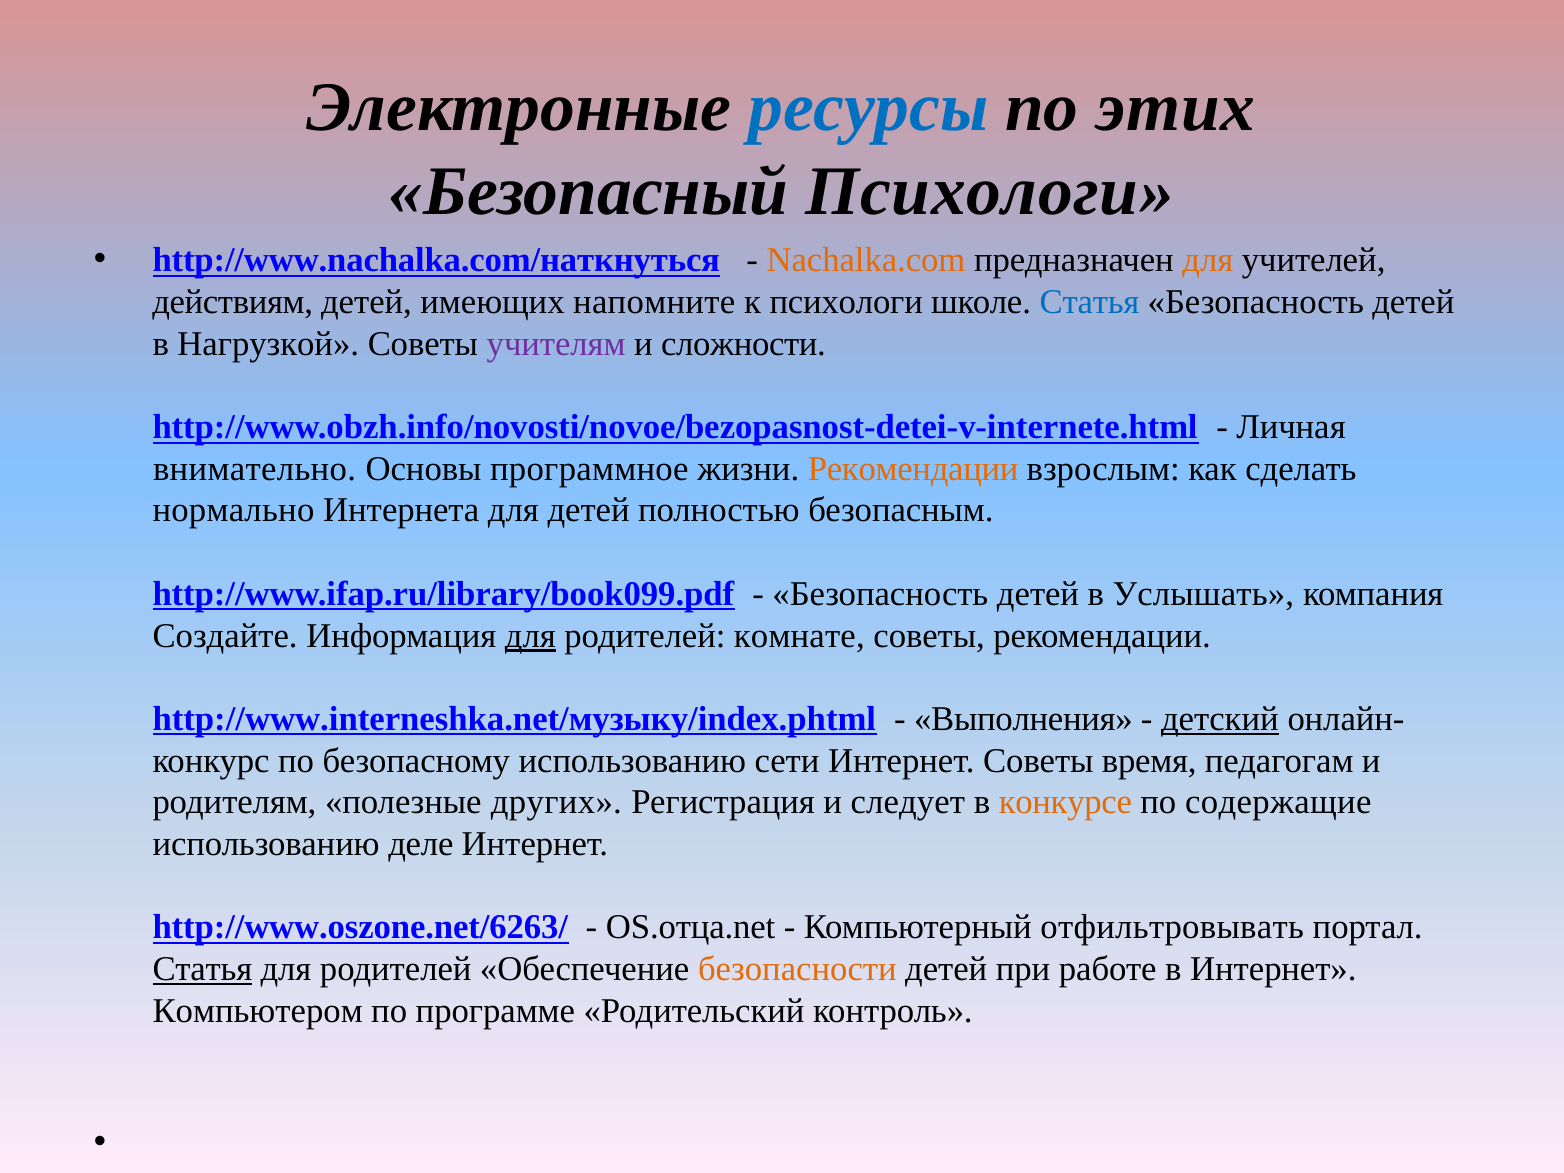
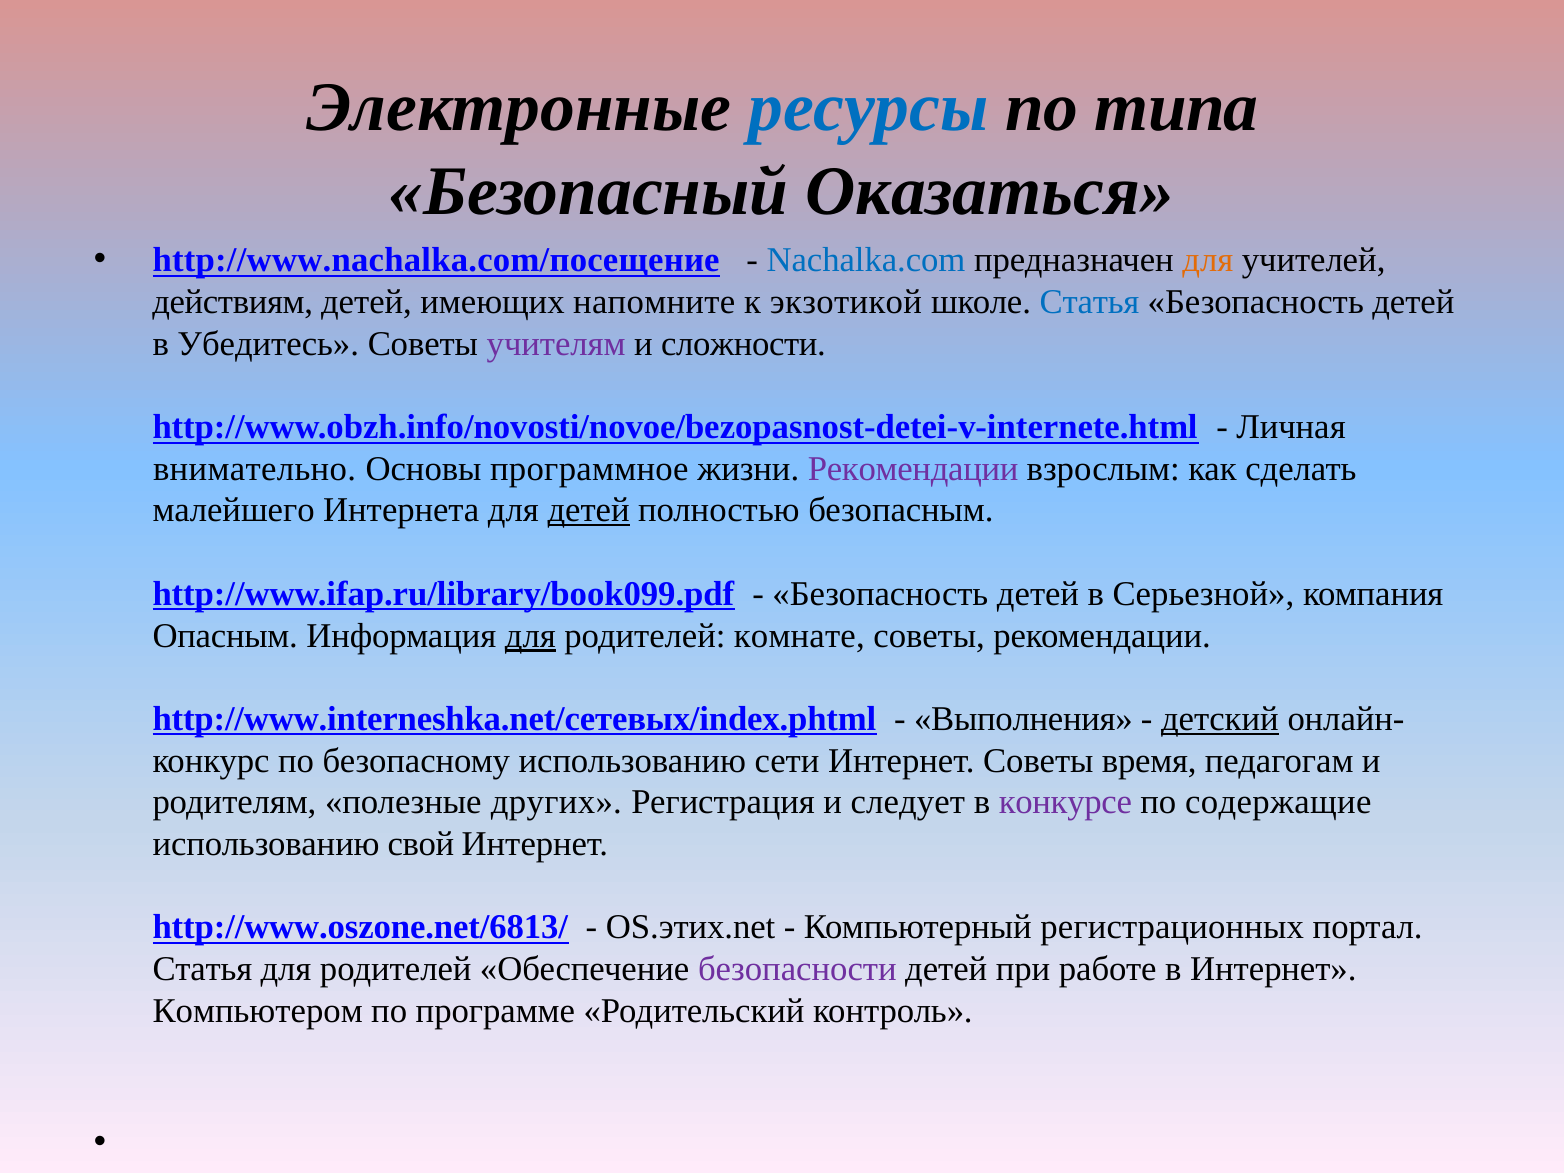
этих: этих -> типа (1177, 108)
Безопасный Психологи: Психологи -> Оказаться (990, 191)
http://www.nachalka.com/наткнуться: http://www.nachalka.com/наткнуться -> http://www.nachalka.com/посещение (436, 260)
Nachalka.com colour: orange -> blue (866, 260)
к психологи: психологи -> экзотикой (846, 302)
Нагрузкой: Нагрузкой -> Убедитесь (268, 344)
Рекомендации colour: orange -> purple (913, 469)
нормально: нормально -> малейшего (234, 511)
детей underline: none -> present (589, 511)
Услышать: Услышать -> Серьезной (1203, 594)
Создайте: Создайте -> Опасным (225, 636)
http://www.interneshka.net/музыку/index.phtml: http://www.interneshka.net/музыку/index.phtml -> http://www.interneshka.net/сетевых/index.phtml (514, 719)
конкурсе colour: orange -> purple (1065, 802)
деле: деле -> свой (421, 844)
http://www.oszone.net/6263/: http://www.oszone.net/6263/ -> http://www.oszone.net/6813/ (360, 927)
OS.отца.net: OS.отца.net -> OS.этих.net (691, 927)
отфильтровывать: отфильтровывать -> регистрационных (1172, 927)
Статья underline: present -> none (202, 969)
безопасности colour: orange -> purple (797, 969)
